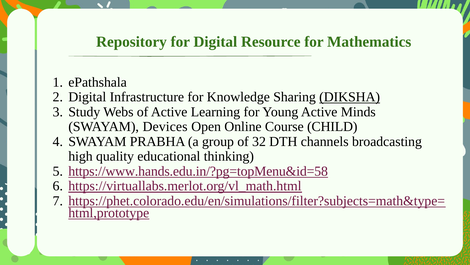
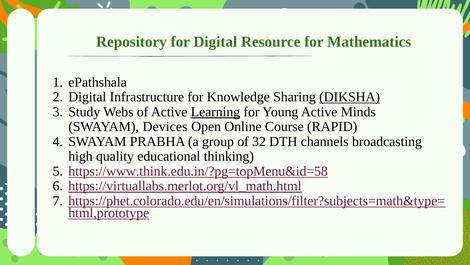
Learning underline: none -> present (215, 112)
CHILD: CHILD -> RAPID (332, 126)
https://www.hands.edu.in/?pg=topMenu&id=58: https://www.hands.edu.in/?pg=topMenu&id=58 -> https://www.think.edu.in/?pg=topMenu&id=58 (198, 171)
